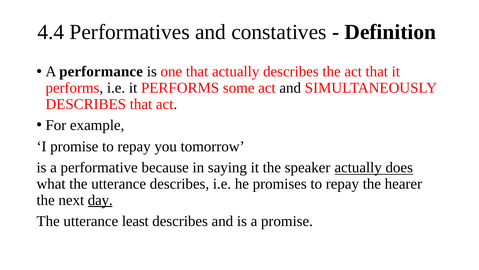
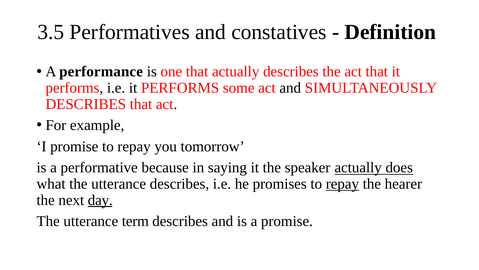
4.4: 4.4 -> 3.5 (51, 32)
repay underline: none -> present (342, 183)
least: least -> term (135, 221)
